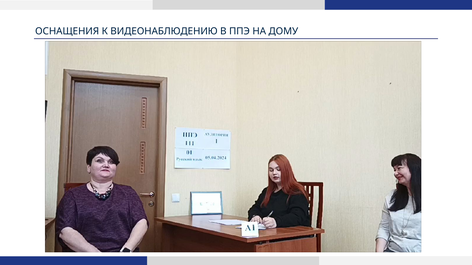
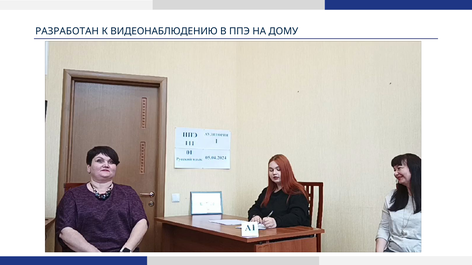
ОСНАЩЕНИЯ: ОСНАЩЕНИЯ -> РАЗРАБОТАН (67, 31)
